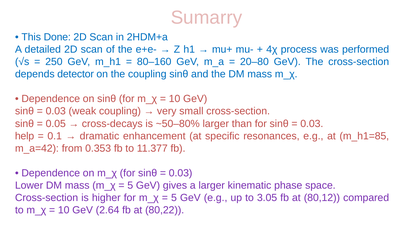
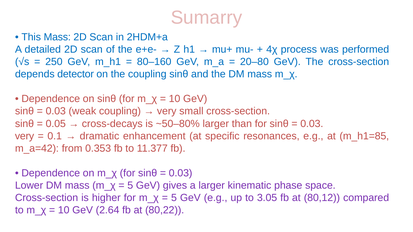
This Done: Done -> Mass (57, 37)
help: help -> very (25, 136)
